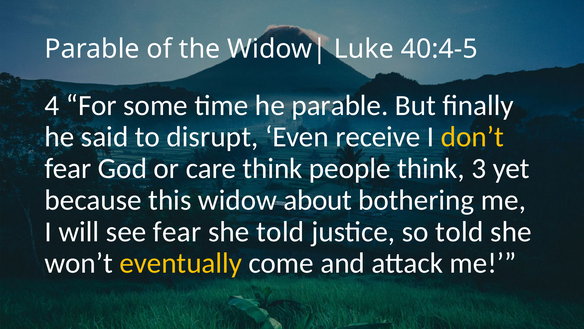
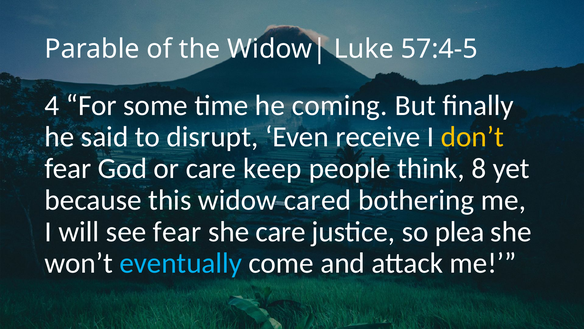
40:4-5: 40:4-5 -> 57:4-5 (439, 49)
he parable: parable -> coming (340, 105)
care think: think -> keep (272, 168)
3: 3 -> 8 (479, 168)
about: about -> cared (317, 200)
she told: told -> care (281, 231)
so told: told -> plea (460, 231)
eventually colour: yellow -> light blue (181, 263)
